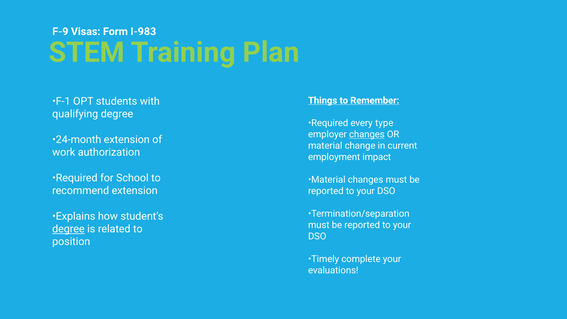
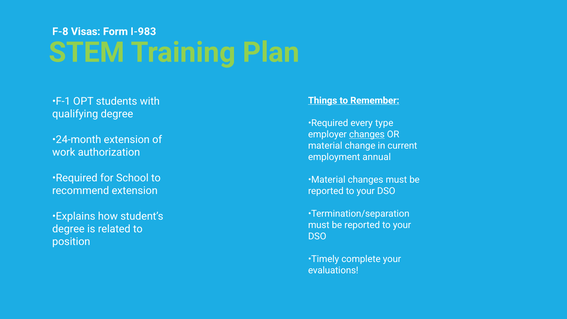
F-9: F-9 -> F-8 (60, 32)
impact: impact -> annual (377, 157)
degree underline: present -> none (68, 229)
